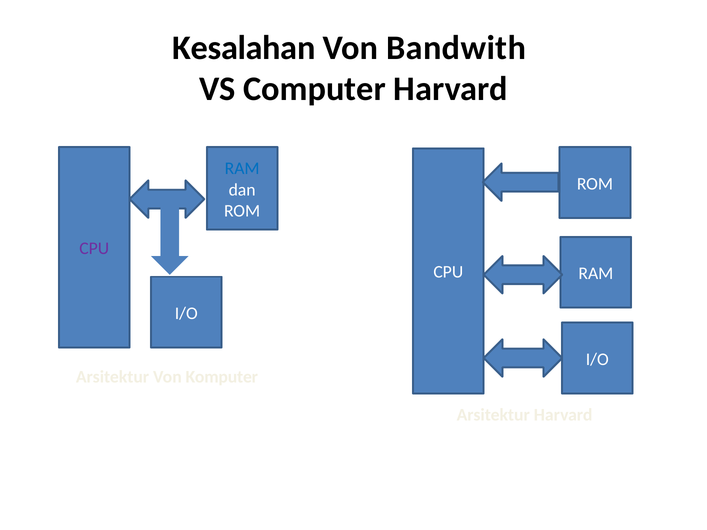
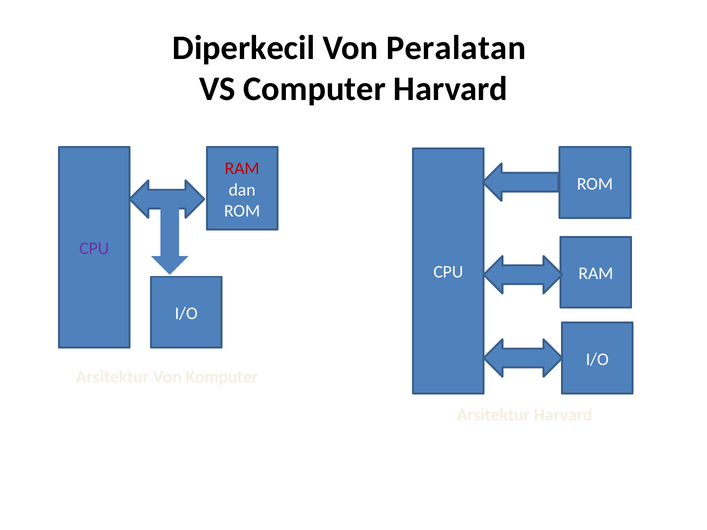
Kesalahan: Kesalahan -> Diperkecil (244, 48)
Bandwith: Bandwith -> Peralatan (456, 48)
RAM colour: blue -> red (242, 169)
